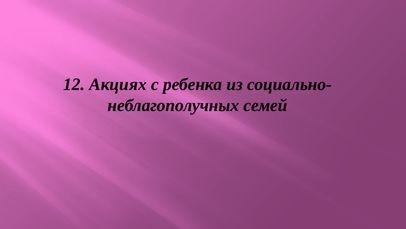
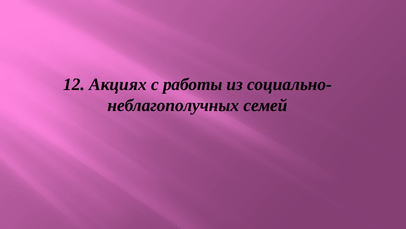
ребенка: ребенка -> работы (193, 84)
